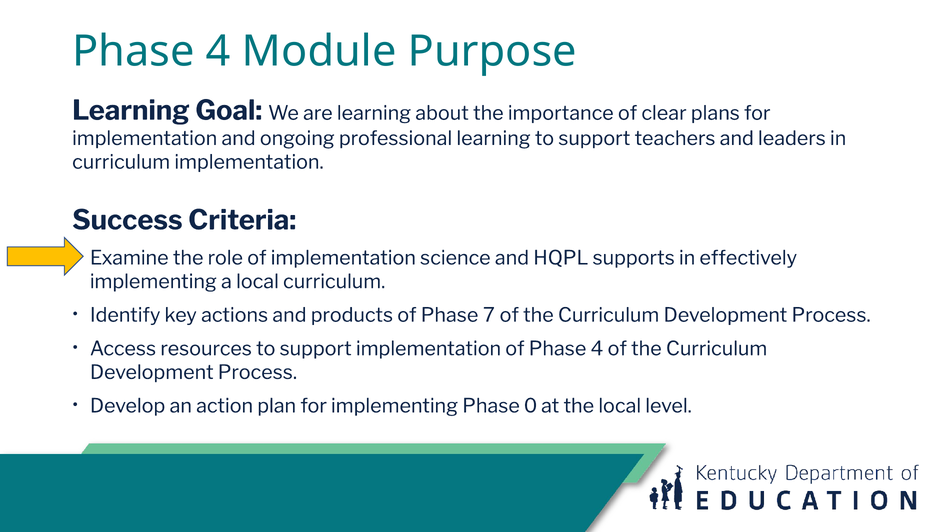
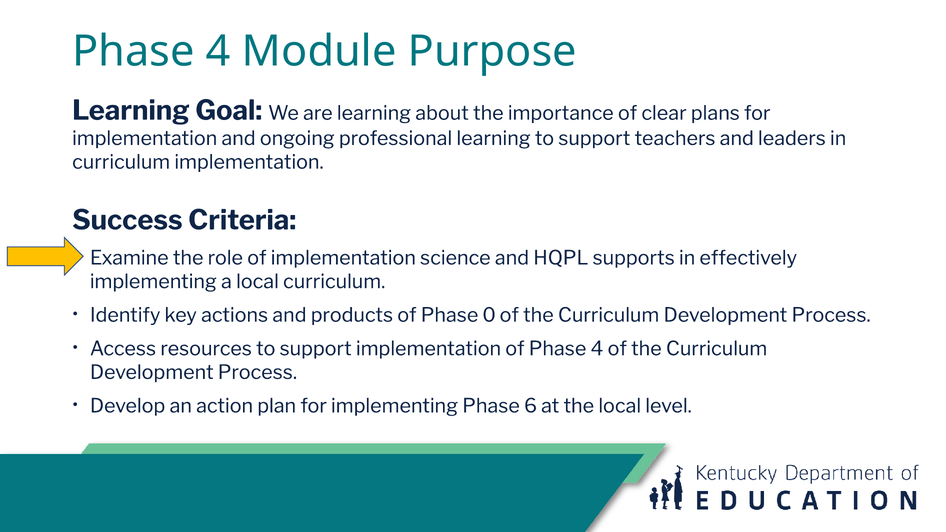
7: 7 -> 0 (489, 315)
0: 0 -> 6 (531, 406)
